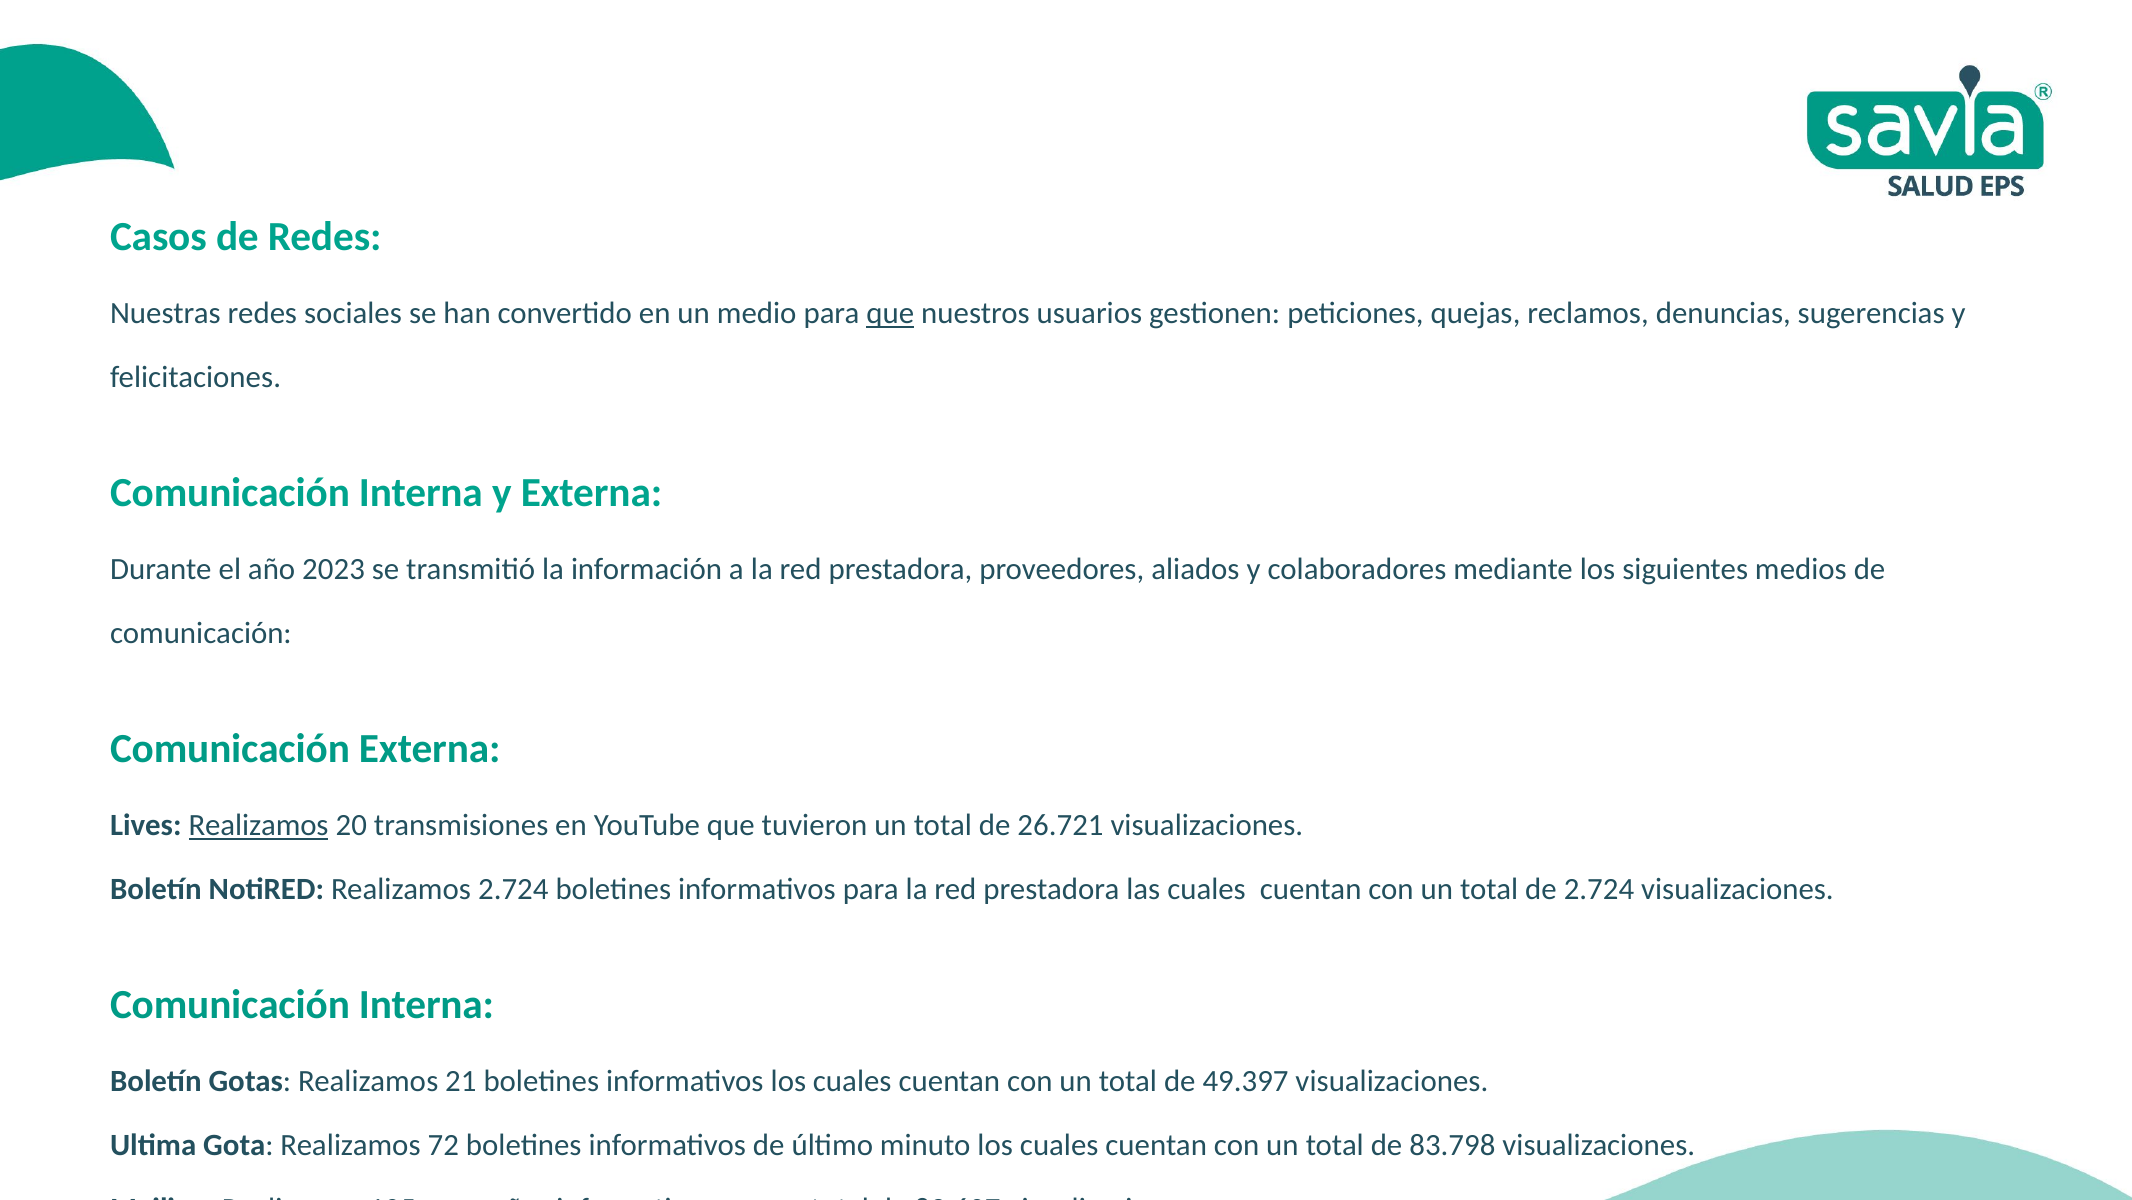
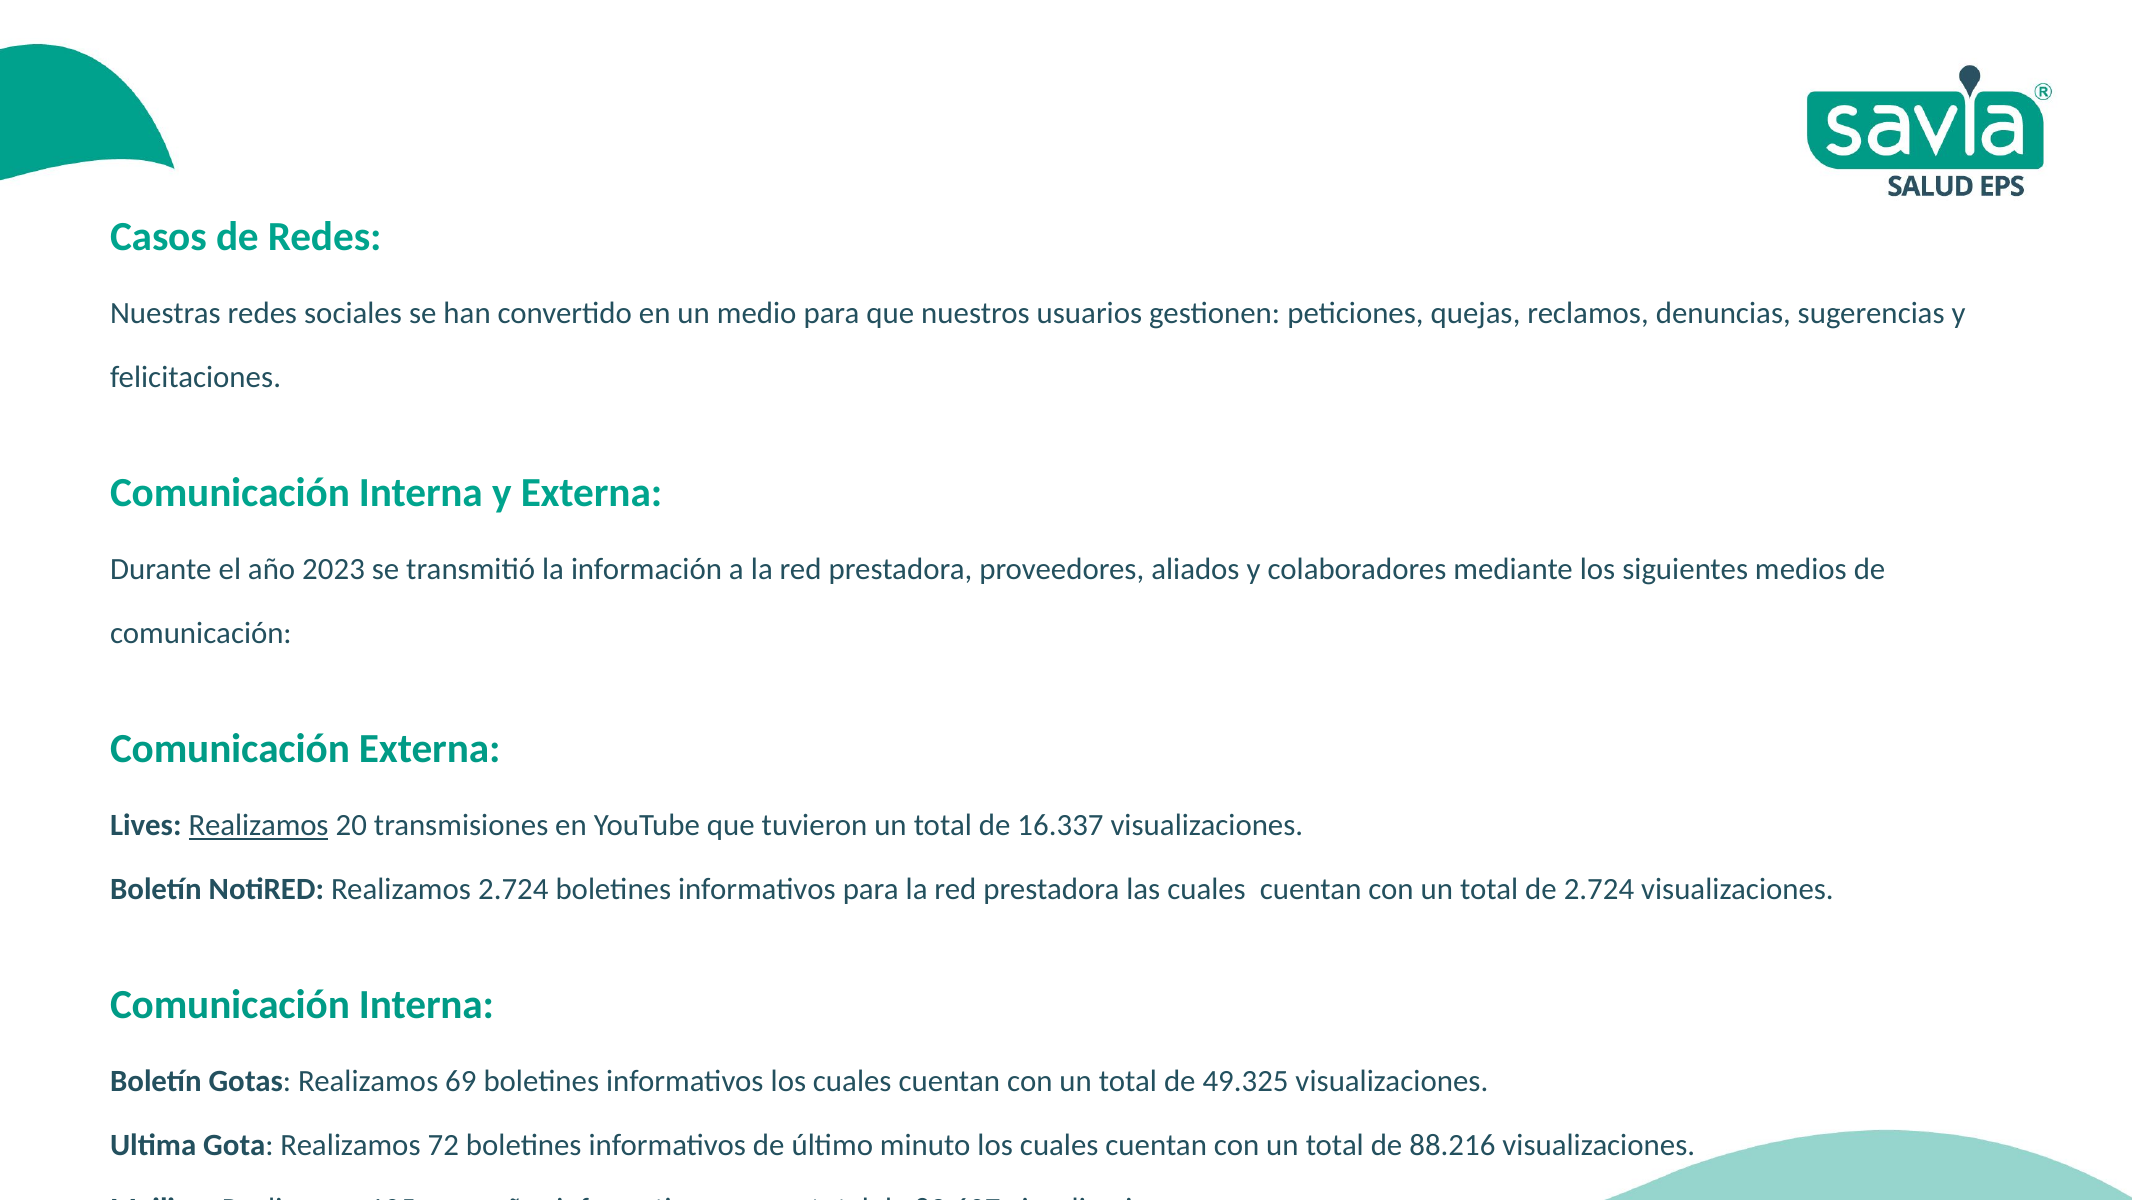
que underline: present -> none (890, 313)
26.721: 26.721 -> 16.337 (1061, 825)
21: 21 -> 69 (461, 1081)
49.397: 49.397 -> 49.325 (1246, 1081)
83.798: 83.798 -> 88.216 (1452, 1145)
